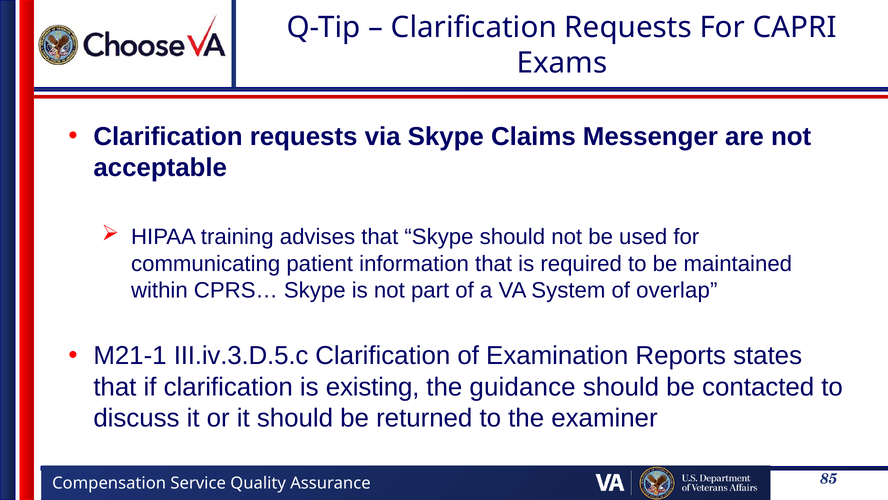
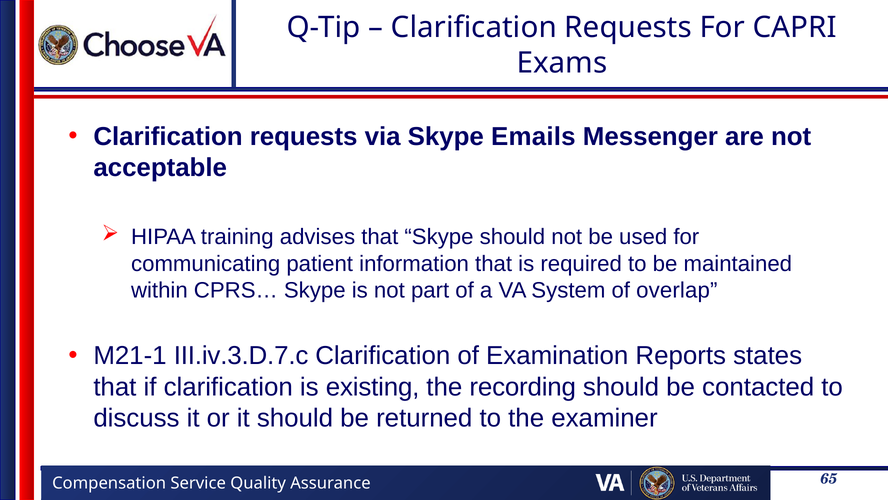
Claims: Claims -> Emails (533, 136)
III.iv.3.D.5.c: III.iv.3.D.5.c -> III.iv.3.D.7.c (241, 356)
guidance: guidance -> recording (523, 387)
85: 85 -> 65 (829, 478)
